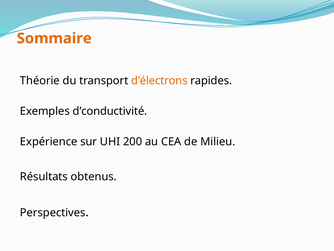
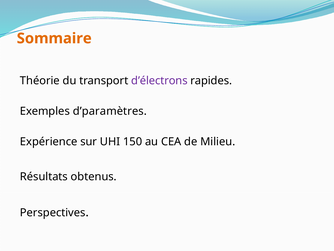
d’électrons colour: orange -> purple (159, 81)
d’conductivité: d’conductivité -> d’paramètres (110, 111)
200: 200 -> 150 (133, 141)
